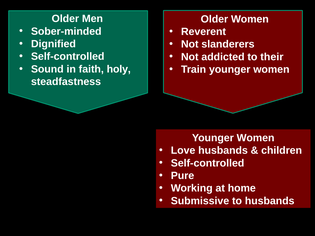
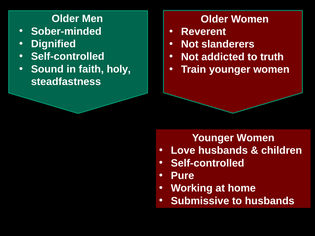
their: their -> truth (272, 57)
